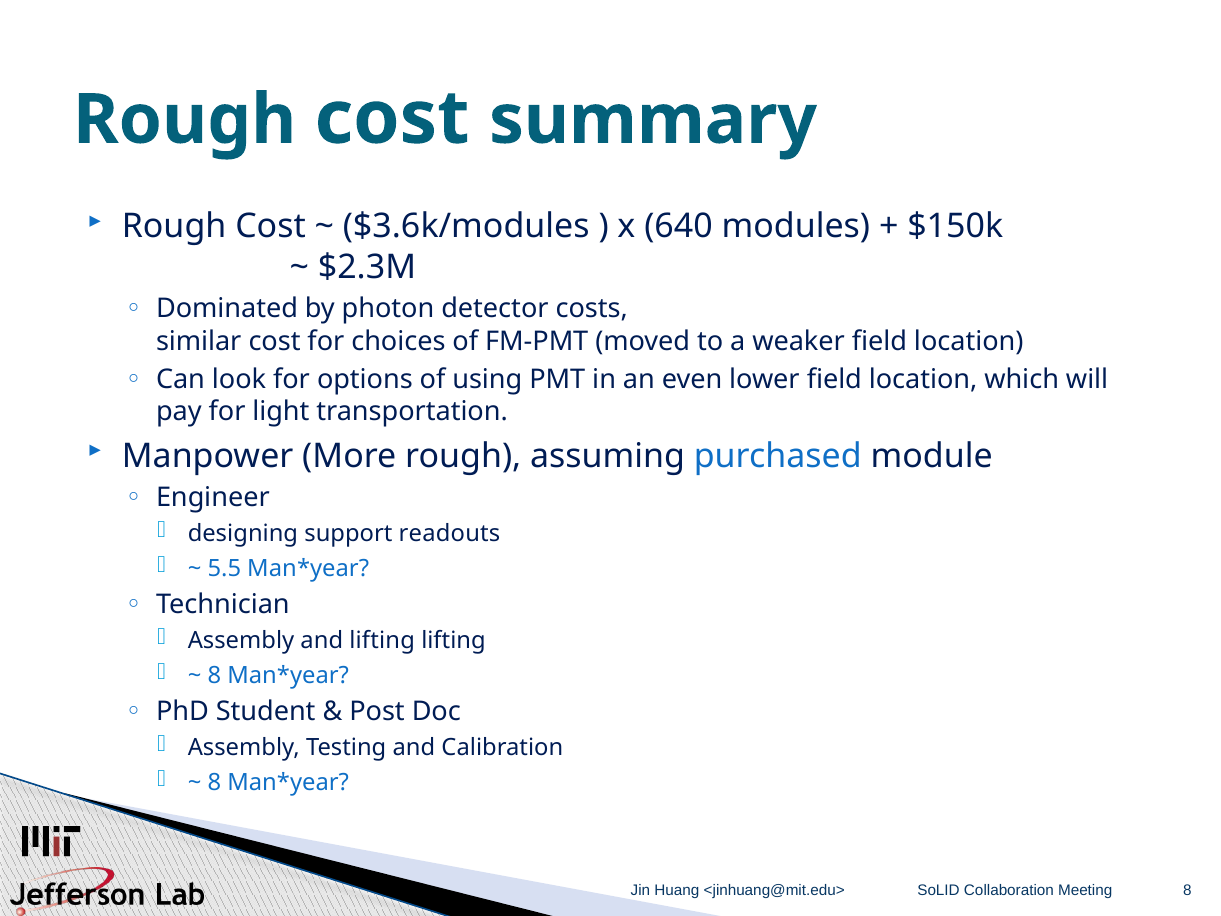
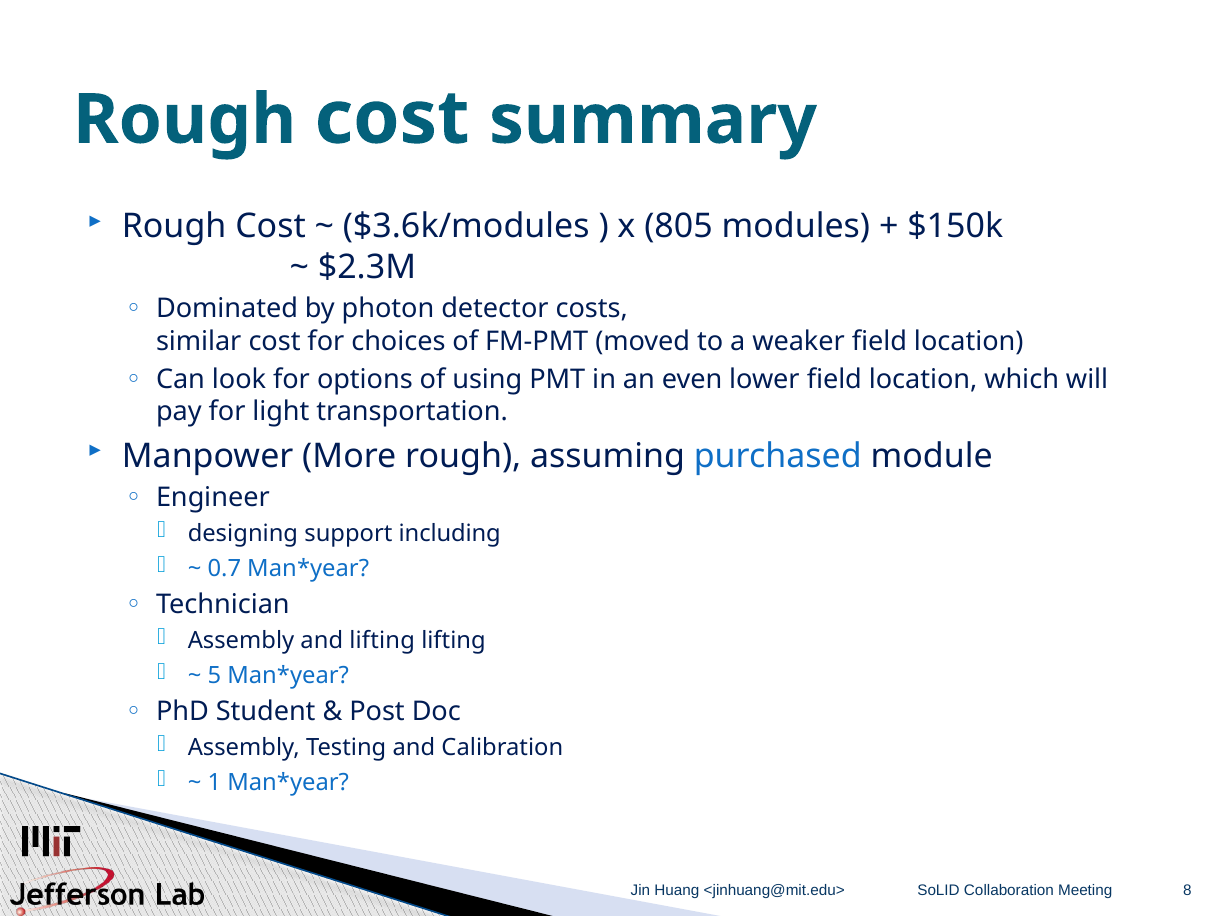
640: 640 -> 805 (679, 227)
readouts: readouts -> including (450, 534)
5.5: 5.5 -> 0.7 (224, 568)
8: 8 -> 5 (214, 675)
8: 8 -> 1 (214, 782)
